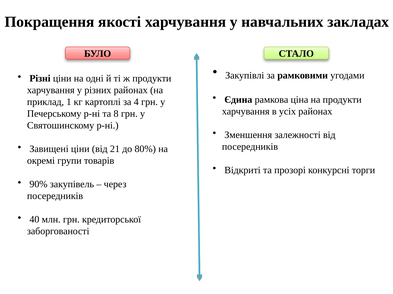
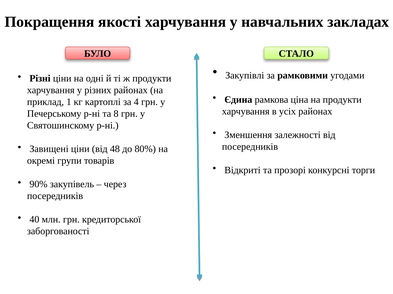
21: 21 -> 48 (115, 149)
